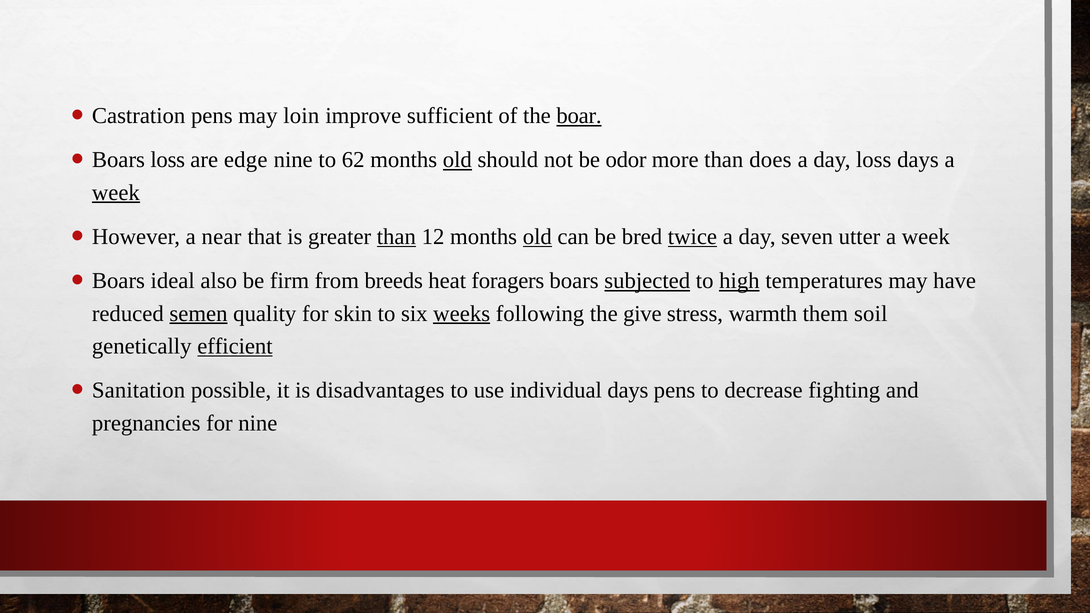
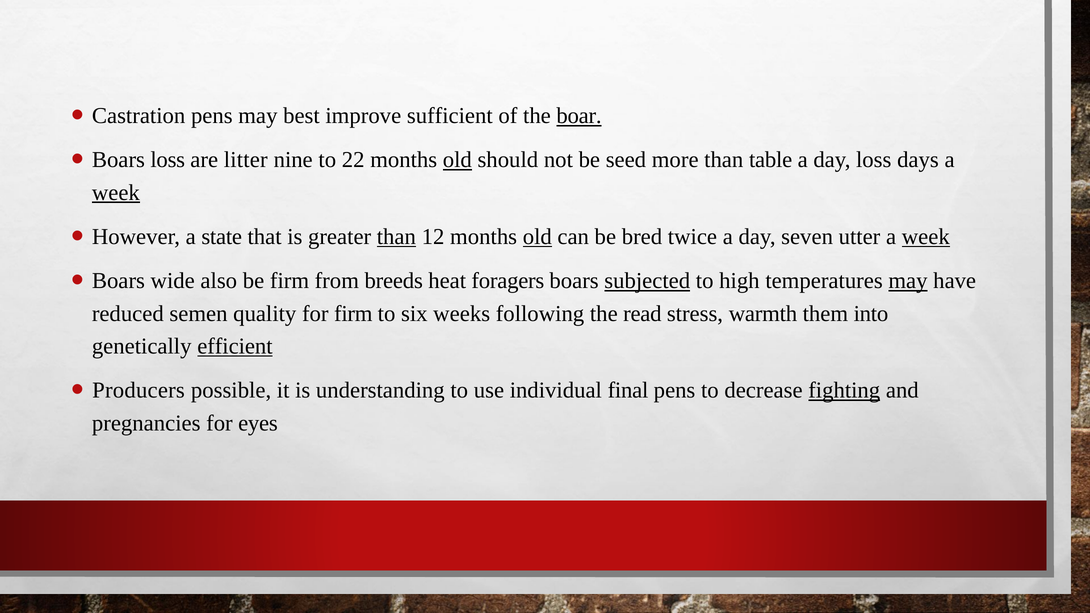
loin: loin -> best (301, 116)
edge: edge -> litter (246, 160)
62: 62 -> 22 (353, 160)
odor: odor -> seed (626, 160)
does: does -> table (771, 160)
near: near -> state (222, 237)
twice underline: present -> none (692, 237)
week underline: none -> present (926, 237)
ideal: ideal -> wide (173, 281)
high underline: present -> none (739, 281)
may underline: none -> present (908, 281)
semen underline: present -> none (199, 314)
for skin: skin -> firm (353, 314)
weeks underline: present -> none (462, 314)
give: give -> read (642, 314)
soil: soil -> into (871, 314)
Sanitation: Sanitation -> Producers (138, 390)
disadvantages: disadvantages -> understanding (380, 390)
individual days: days -> final (628, 390)
fighting underline: none -> present (844, 390)
for nine: nine -> eyes (258, 423)
